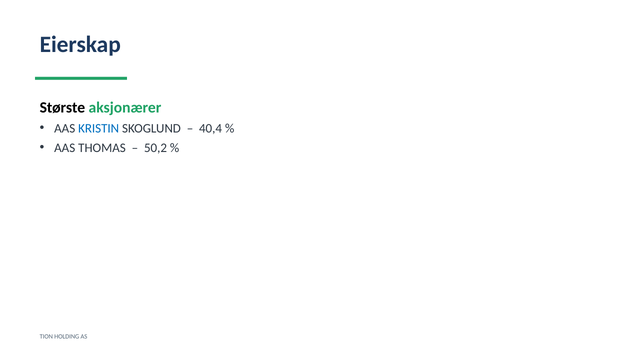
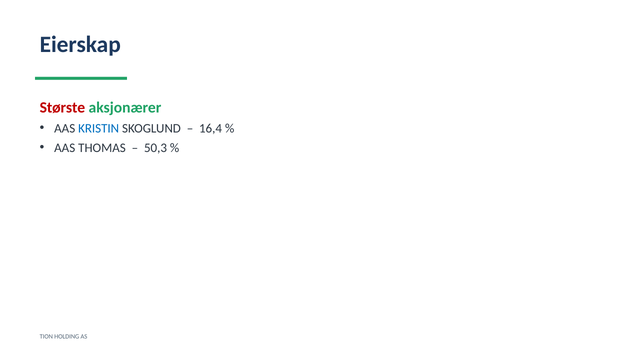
Største colour: black -> red (62, 107)
40,4: 40,4 -> 16,4 (211, 128)
50,2: 50,2 -> 50,3 (156, 148)
